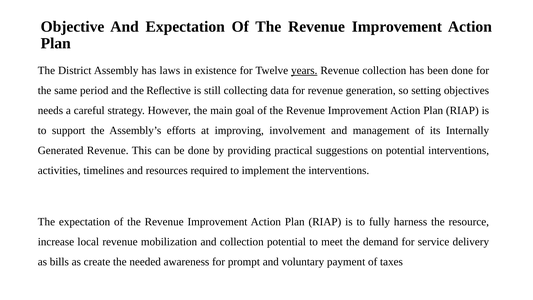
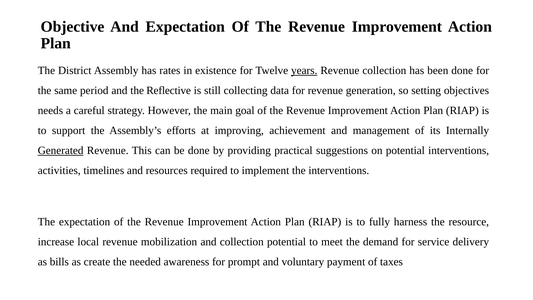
laws: laws -> rates (170, 70)
involvement: involvement -> achievement (297, 130)
Generated underline: none -> present (61, 150)
